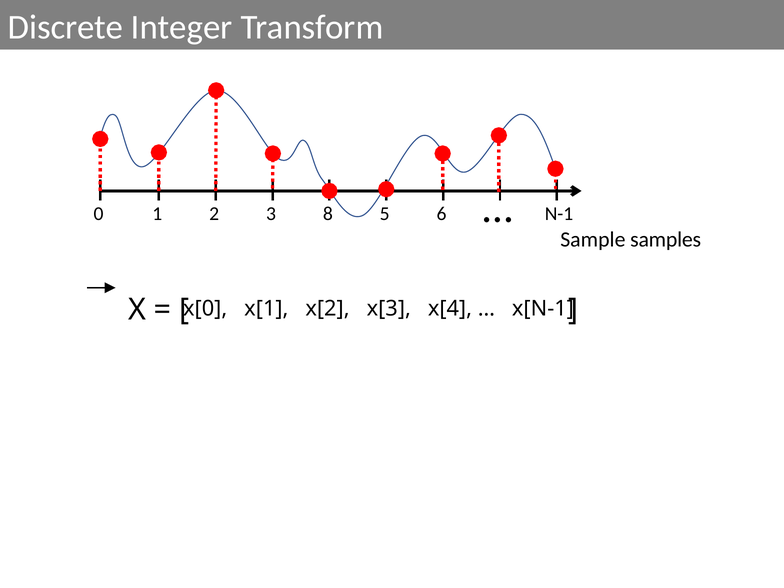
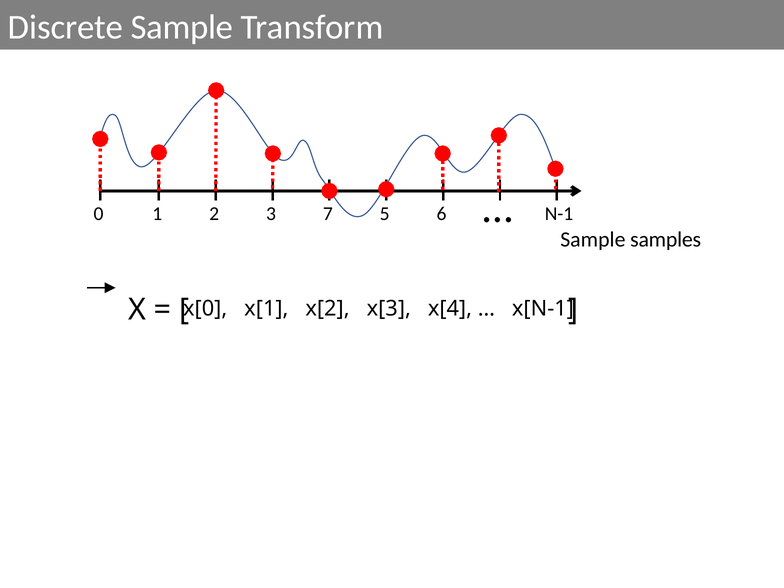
Discrete Integer: Integer -> Sample (182, 27)
8: 8 -> 7 (328, 214)
